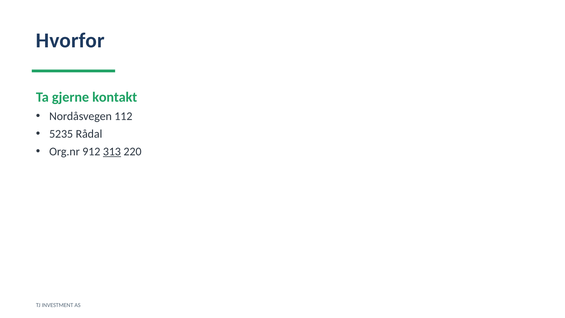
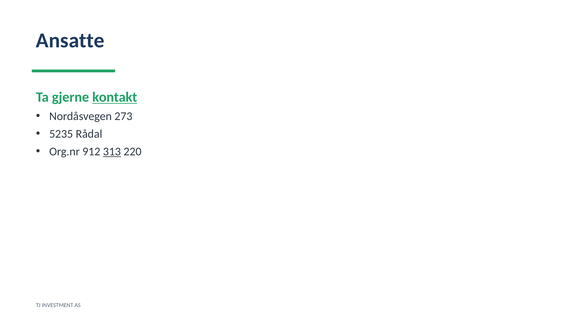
Hvorfor: Hvorfor -> Ansatte (70, 40)
kontakt underline: none -> present (115, 97)
112: 112 -> 273 (123, 116)
